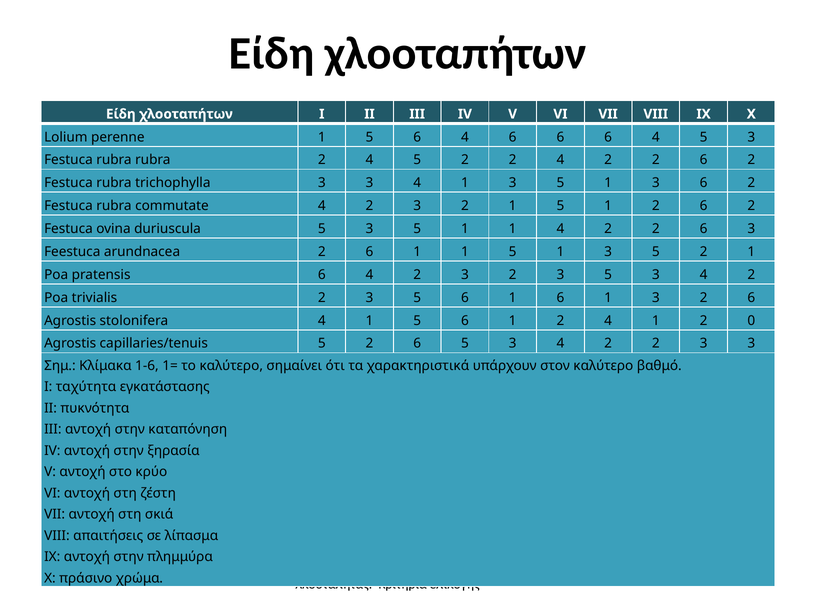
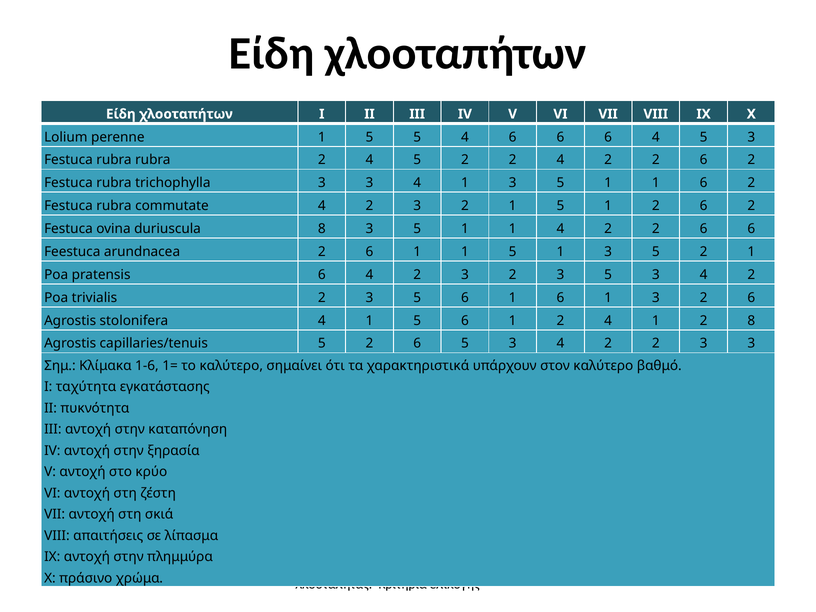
perenne 1 5 6: 6 -> 5 (417, 137)
3: 3 -> 1 (656, 183)
duriuscula 5: 5 -> 8 (322, 229)
2 6 3: 3 -> 6 (751, 229)
2 0: 0 -> 8 (751, 321)
